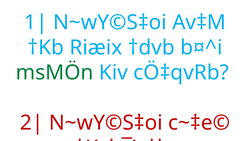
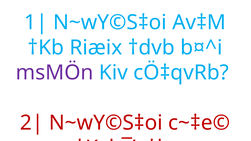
msMÖn colour: green -> purple (55, 73)
